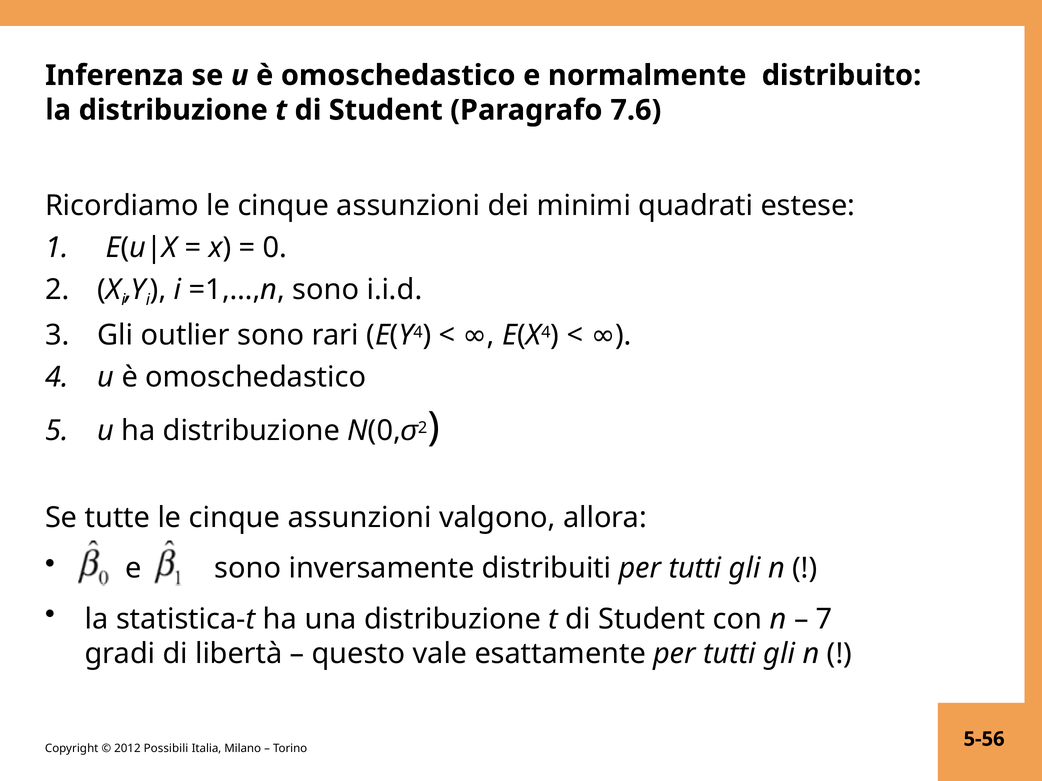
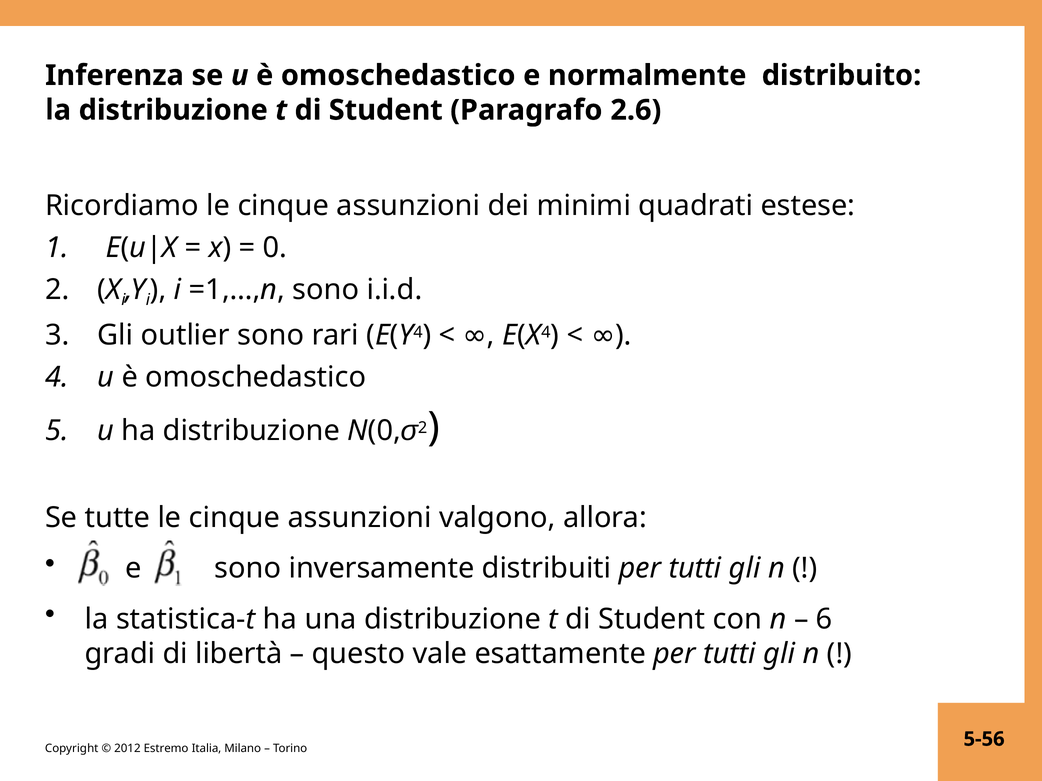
7.6: 7.6 -> 2.6 (636, 110)
7: 7 -> 6 (824, 619)
Possibili: Possibili -> Estremo (166, 749)
